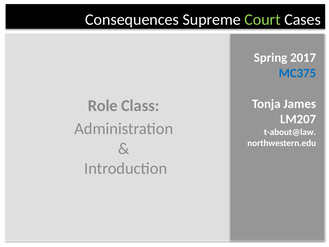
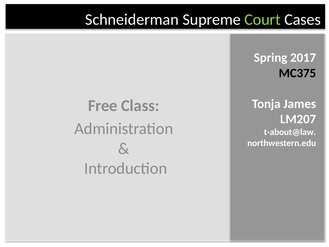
Consequences: Consequences -> Schneiderman (132, 20)
MC375 colour: blue -> black (297, 73)
Role: Role -> Free (103, 106)
